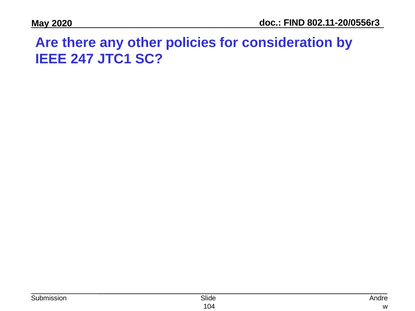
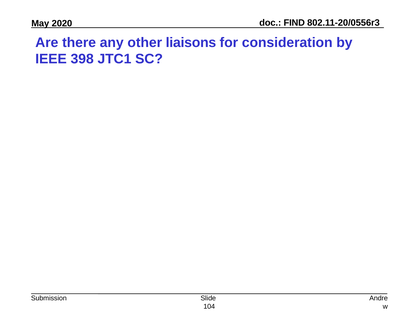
policies: policies -> liaisons (191, 42)
247: 247 -> 398 (82, 59)
